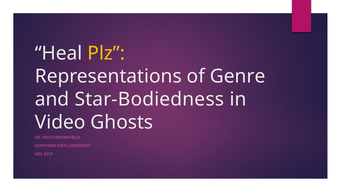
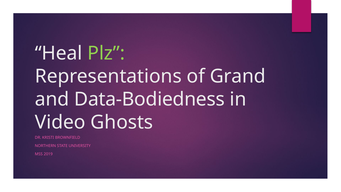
Plz colour: yellow -> light green (106, 53)
Genre: Genre -> Grand (238, 76)
Star-Bodiedness: Star-Bodiedness -> Data-Bodiedness (150, 99)
